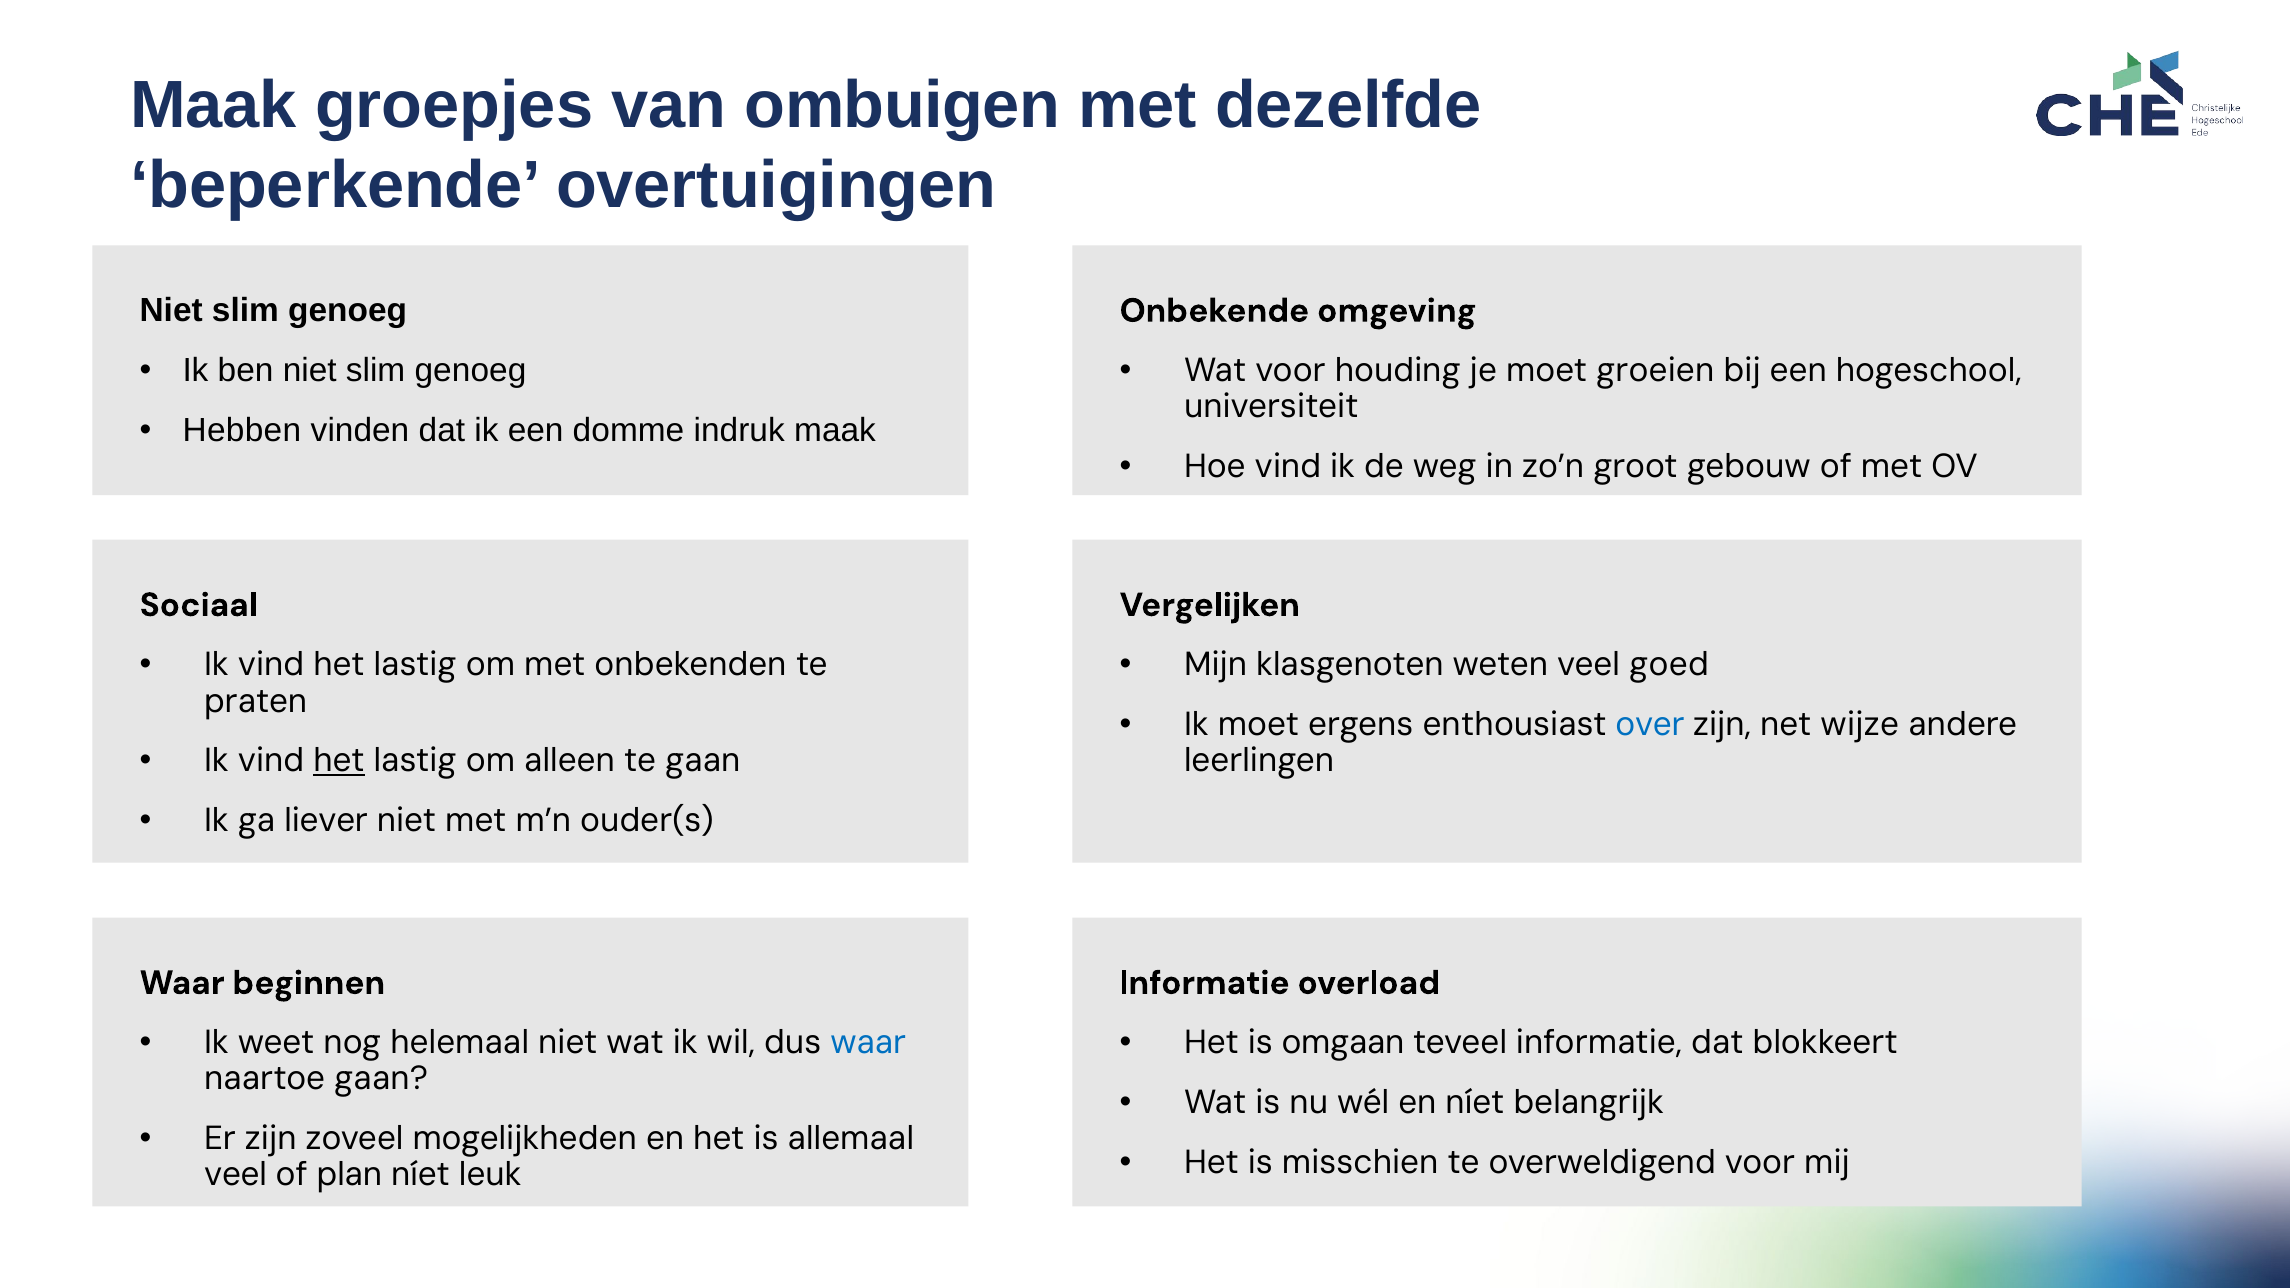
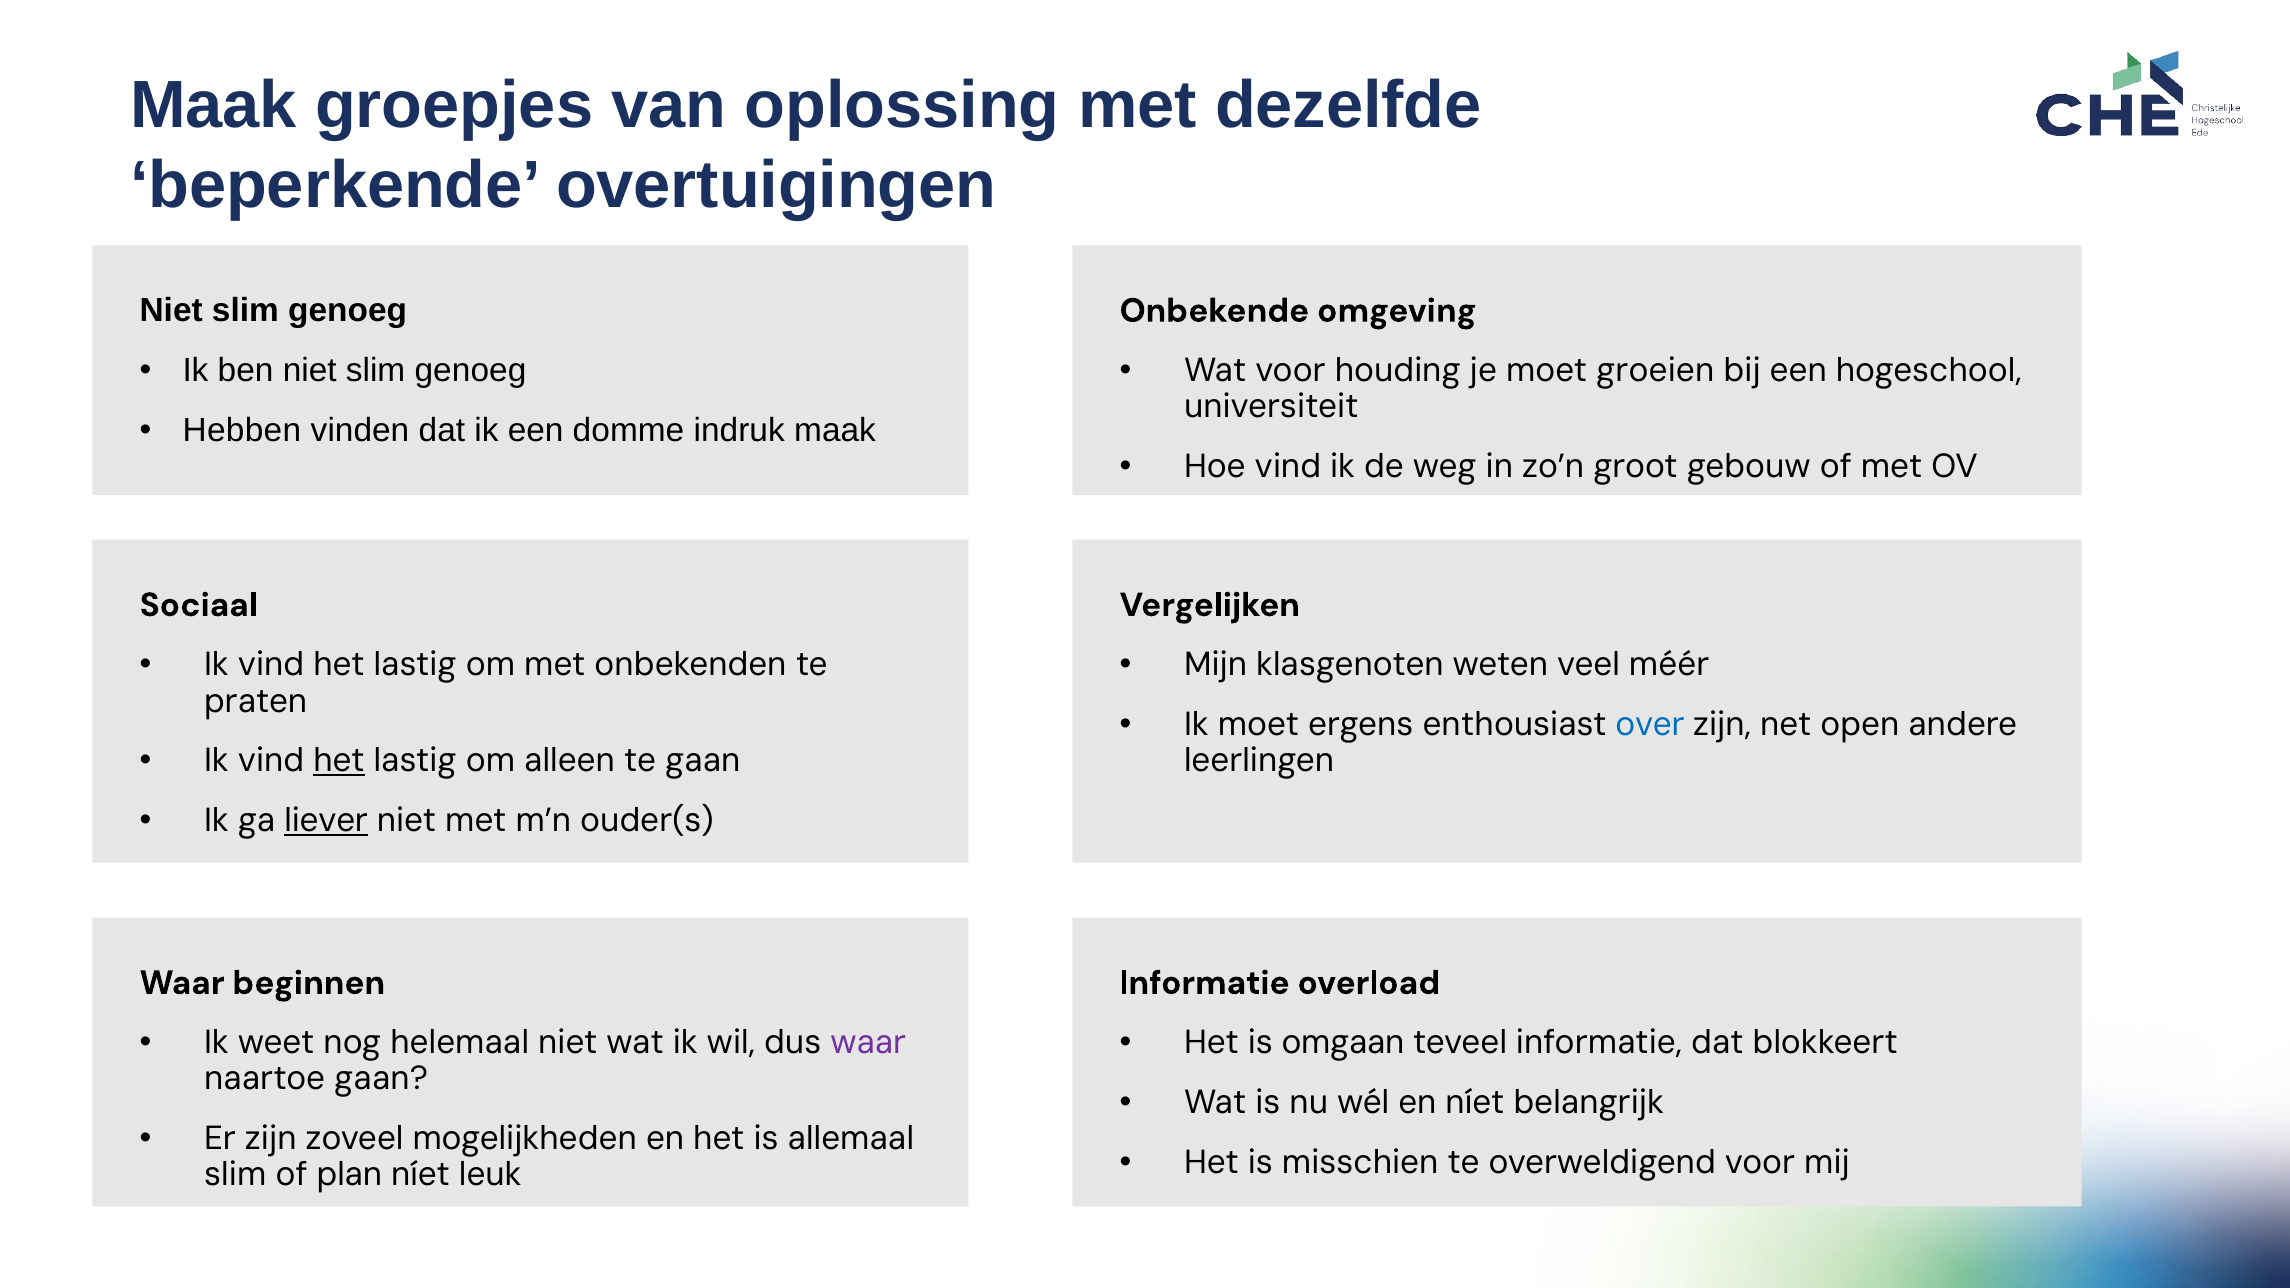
ombuigen: ombuigen -> oplossing (902, 106)
goed: goed -> méér (1669, 665)
wijze: wijze -> open (1860, 725)
liever underline: none -> present (326, 821)
waar colour: blue -> purple (868, 1043)
veel: veel -> slim (235, 1175)
